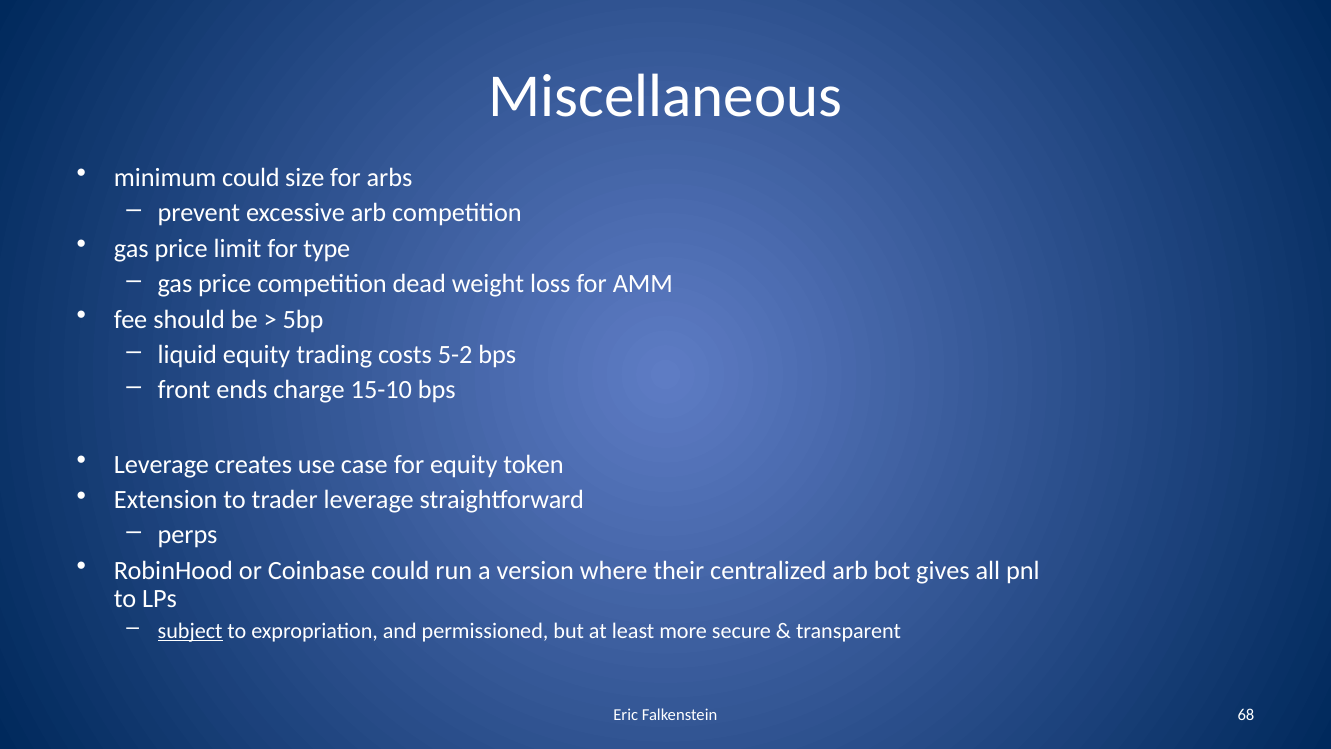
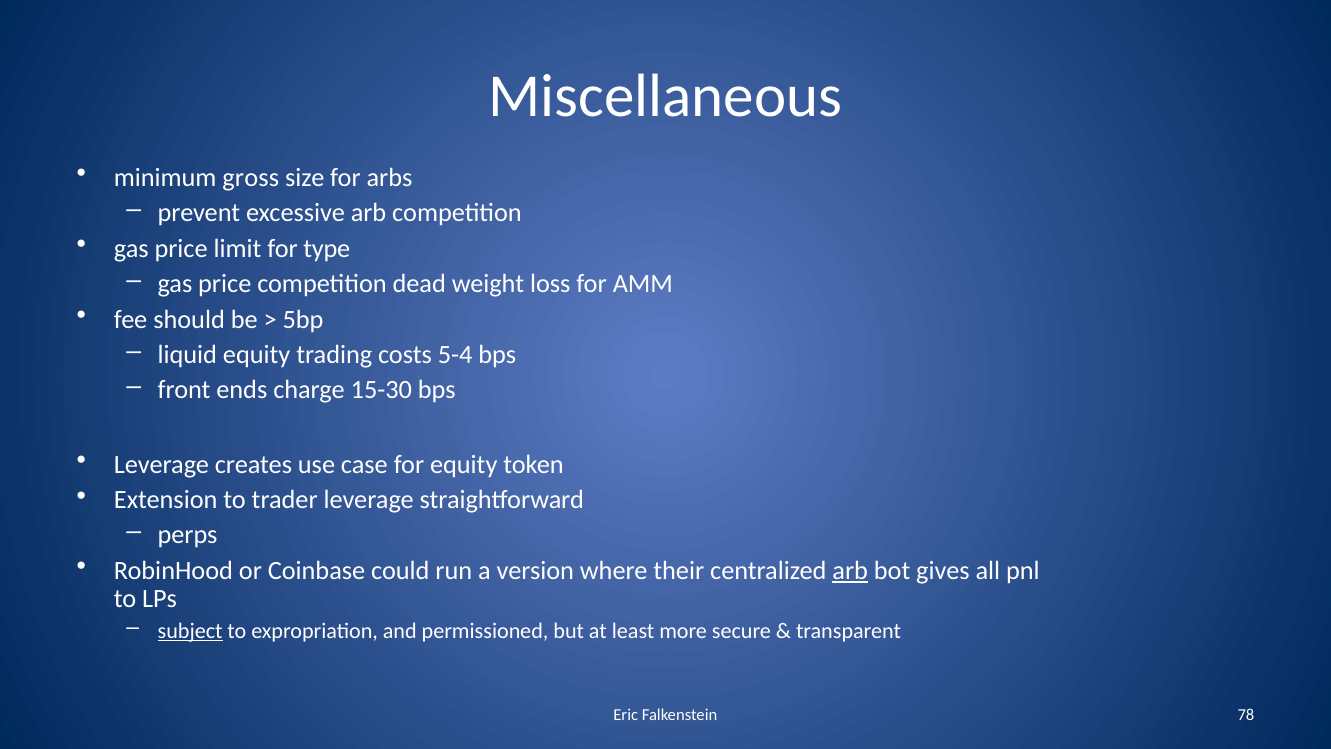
minimum could: could -> gross (251, 177)
5-2: 5-2 -> 5-4 (455, 355)
15-10: 15-10 -> 15-30 (381, 390)
arb underline: none -> present (850, 570)
68: 68 -> 78 (1246, 715)
